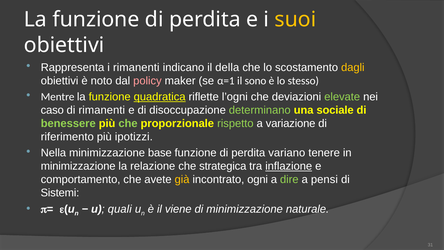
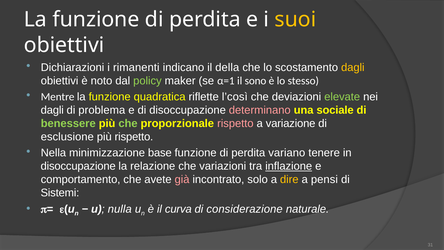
Rappresenta: Rappresenta -> Dichiarazioni (73, 67)
policy colour: pink -> light green (147, 81)
quadratica underline: present -> none (160, 97)
l’ogni: l’ogni -> l’così (235, 97)
caso: caso -> dagli (52, 110)
di rimanenti: rimanenti -> problema (102, 110)
determinano colour: light green -> pink (260, 110)
rispetto colour: light green -> pink (235, 123)
riferimento: riferimento -> esclusione (67, 137)
più ipotizzi: ipotizzi -> rispetto (134, 137)
minimizzazione: minimizzazione -> disoccupazione (78, 166)
strategica: strategica -> variazioni (223, 166)
già colour: yellow -> pink (182, 179)
ogni: ogni -> solo (258, 179)
dire colour: light green -> yellow (289, 179)
quali: quali -> nulla (120, 209)
viene: viene -> curva (178, 209)
di minimizzazione: minimizzazione -> considerazione (245, 209)
